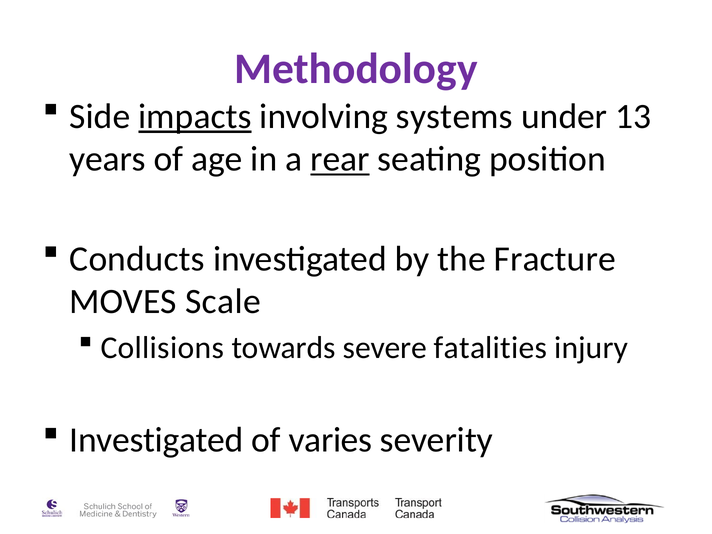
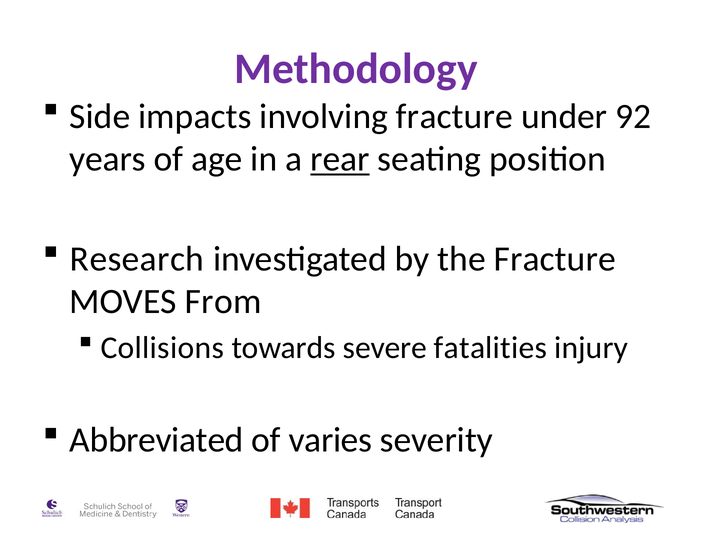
impacts underline: present -> none (195, 116)
involving systems: systems -> fracture (454, 116)
13: 13 -> 92 (633, 116)
Conducts: Conducts -> Research (137, 259)
Scale: Scale -> From (223, 302)
Investigated: Investigated -> Abbreviated (156, 440)
